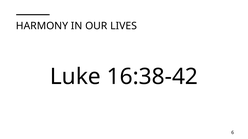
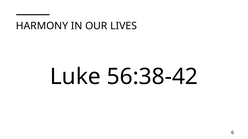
16:38-42: 16:38-42 -> 56:38-42 (152, 77)
